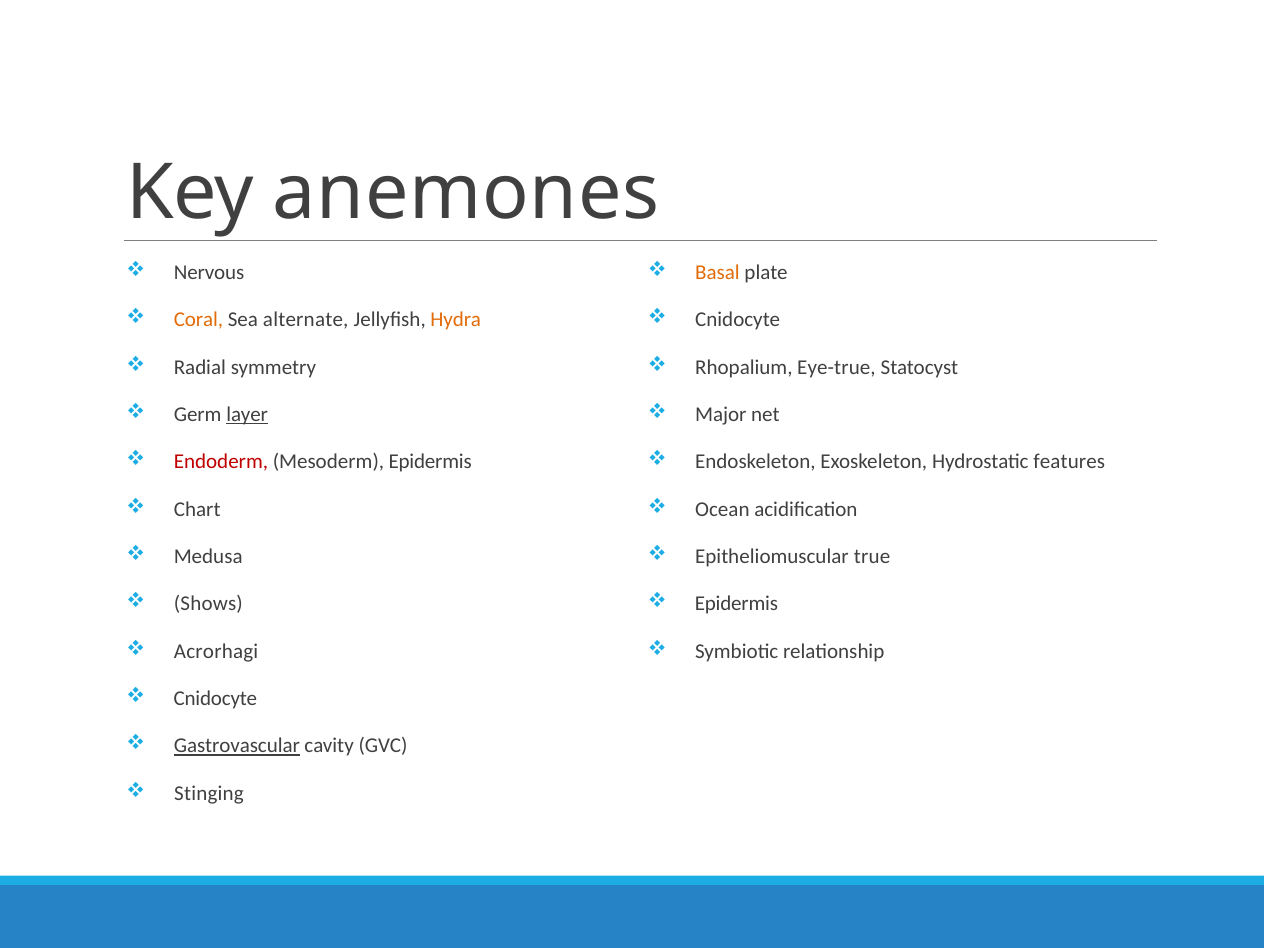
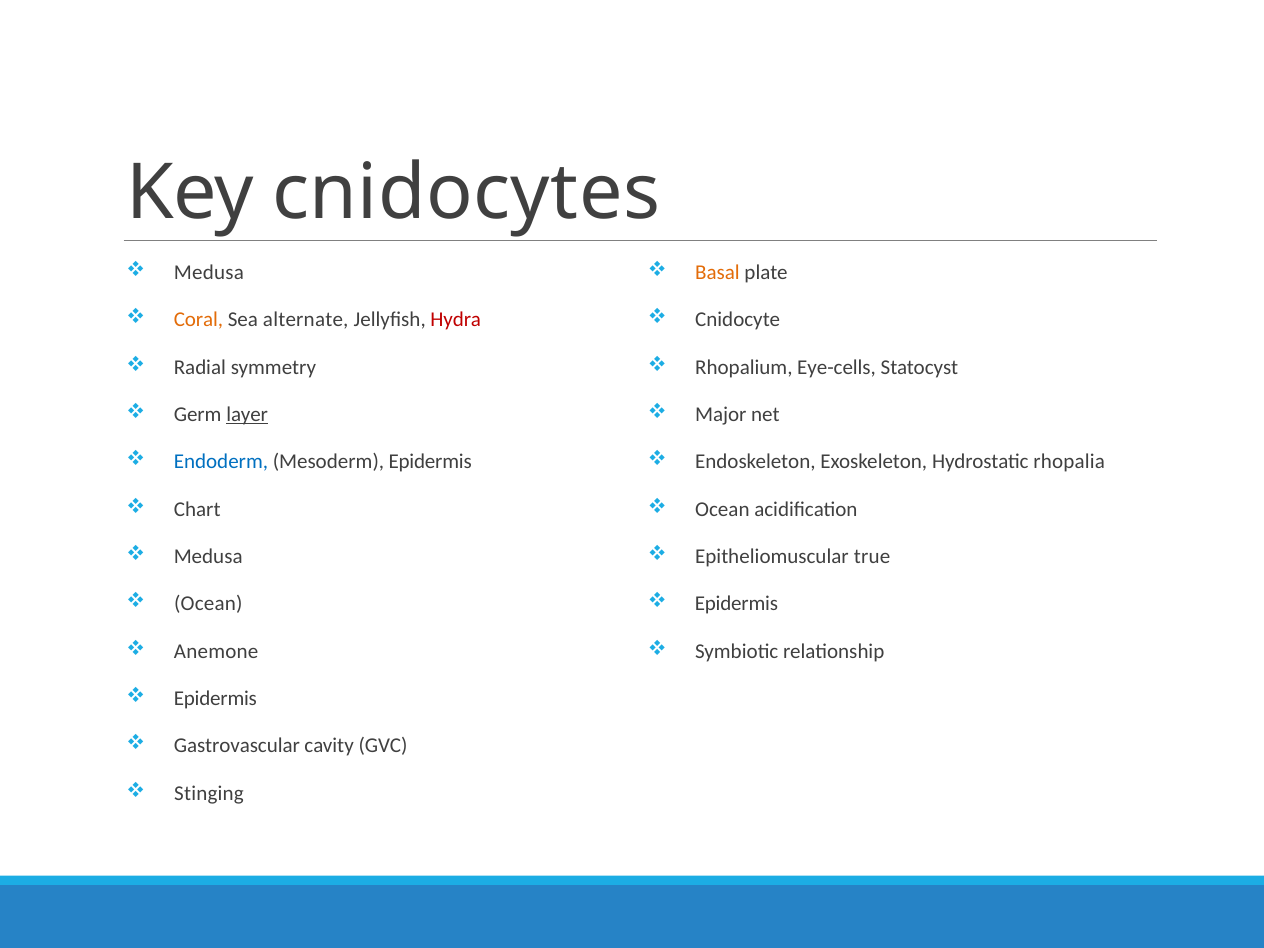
anemones: anemones -> cnidocytes (466, 193)
Nervous: Nervous -> Medusa (209, 273)
Hydra colour: orange -> red (456, 320)
Eye-true: Eye-true -> Eye-cells (837, 367)
Endoderm colour: red -> blue (221, 462)
features: features -> rhopalia (1069, 462)
Shows: Shows -> Ocean (208, 604)
Acrorhagi: Acrorhagi -> Anemone (216, 651)
Cnidocyte: Cnidocyte -> Epidermis (215, 699)
Gastrovascular underline: present -> none (237, 746)
